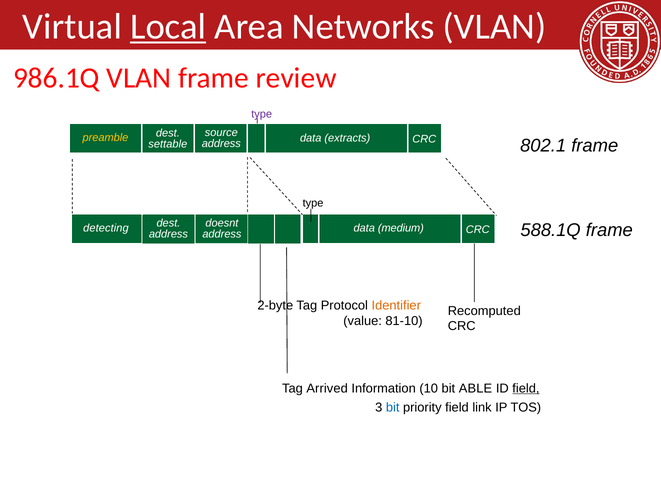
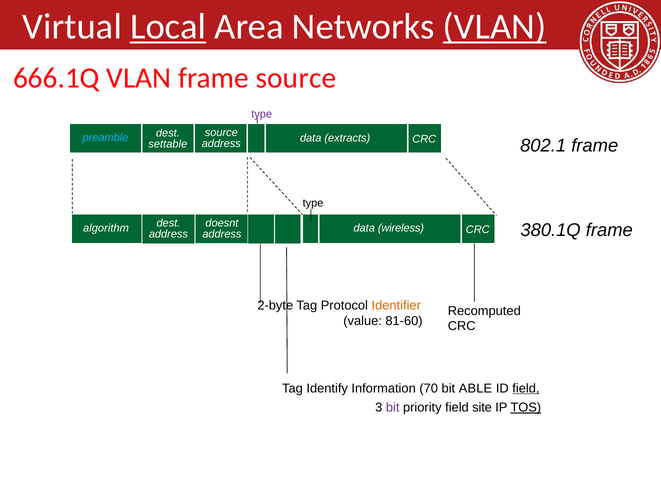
VLAN underline: none -> present (495, 27)
986.1Q: 986.1Q -> 666.1Q (56, 78)
frame review: review -> source (296, 78)
preamble colour: yellow -> light blue (105, 138)
588.1Q: 588.1Q -> 380.1Q (551, 230)
detecting: detecting -> algorithm (106, 228)
medium: medium -> wireless (401, 228)
81-10: 81-10 -> 81-60 (404, 321)
Arrived: Arrived -> Identify (327, 388)
10: 10 -> 70 (429, 388)
bit colour: blue -> purple (393, 407)
link: link -> site (482, 407)
TOS underline: none -> present (526, 407)
